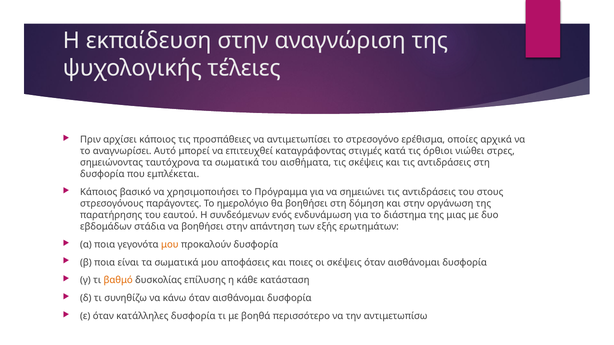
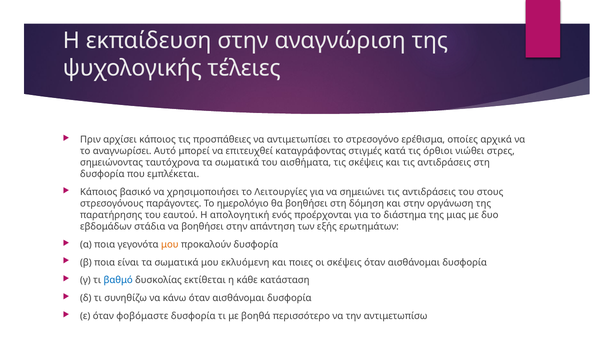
Πρόγραμμα: Πρόγραμμα -> Λειτουργίες (281, 192)
συνδεόμενων: συνδεόμενων -> απολογητική (240, 215)
ενδυνάµωση: ενδυνάµωση -> προέρχονται (323, 215)
αποφάσεις: αποφάσεις -> εκλυόμενη (245, 263)
βαθμό colour: orange -> blue (118, 281)
επίλυσης: επίλυσης -> εκτίθεται (205, 281)
κατάλληλες: κατάλληλες -> φοβόμαστε (142, 316)
